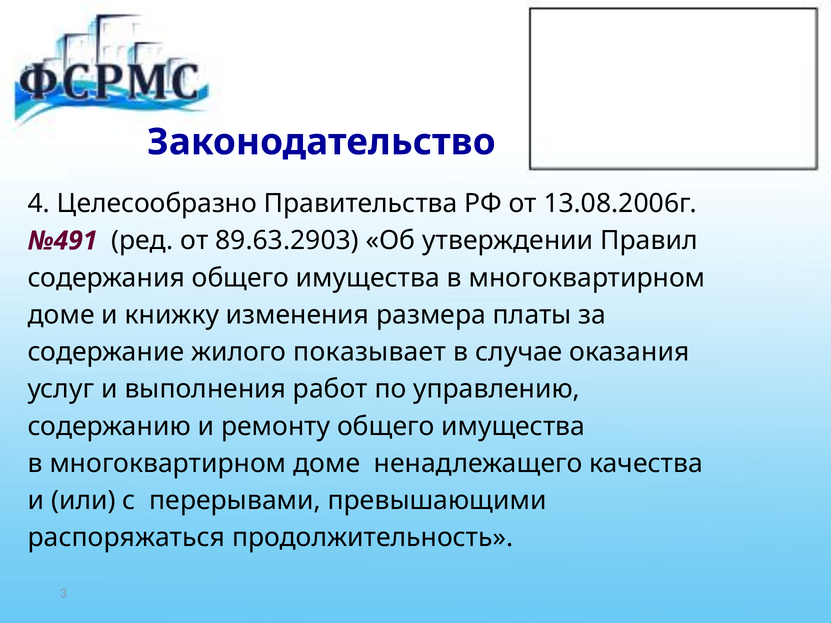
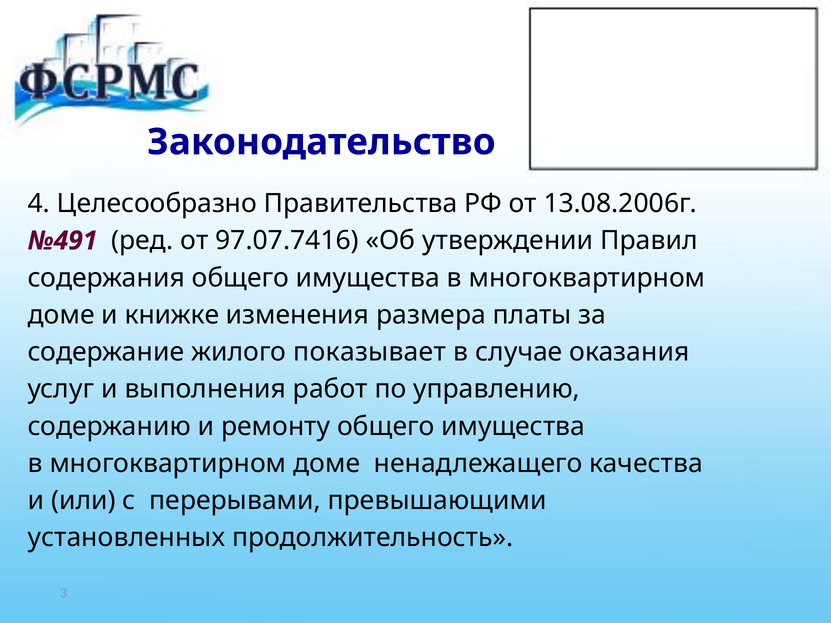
89.63.2903: 89.63.2903 -> 97.07.7416 (287, 241)
книжку: книжку -> книжке (172, 315)
распоряжаться: распоряжаться -> установленных (126, 538)
